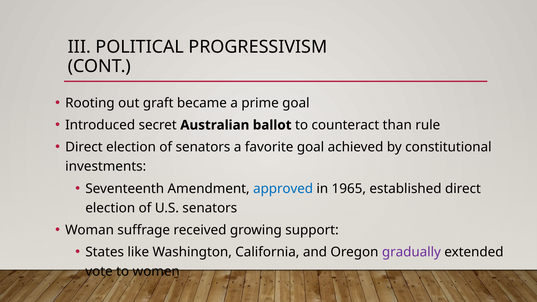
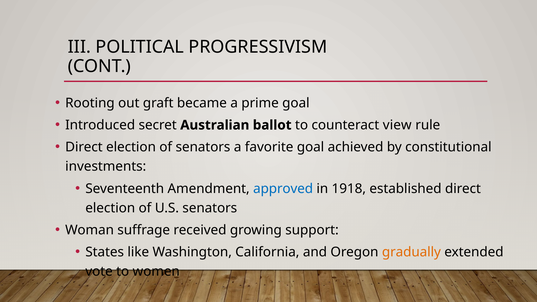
than: than -> view (397, 125)
1965: 1965 -> 1918 (349, 189)
gradually colour: purple -> orange (411, 252)
